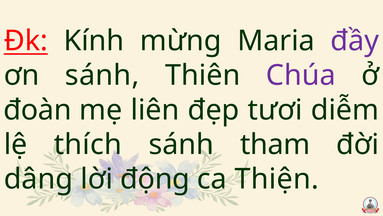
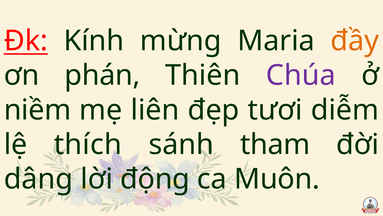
đầy colour: purple -> orange (355, 41)
ơn sánh: sánh -> phán (102, 75)
đoàn: đoàn -> niềm (37, 110)
Thiện: Thiện -> Muôn (277, 179)
